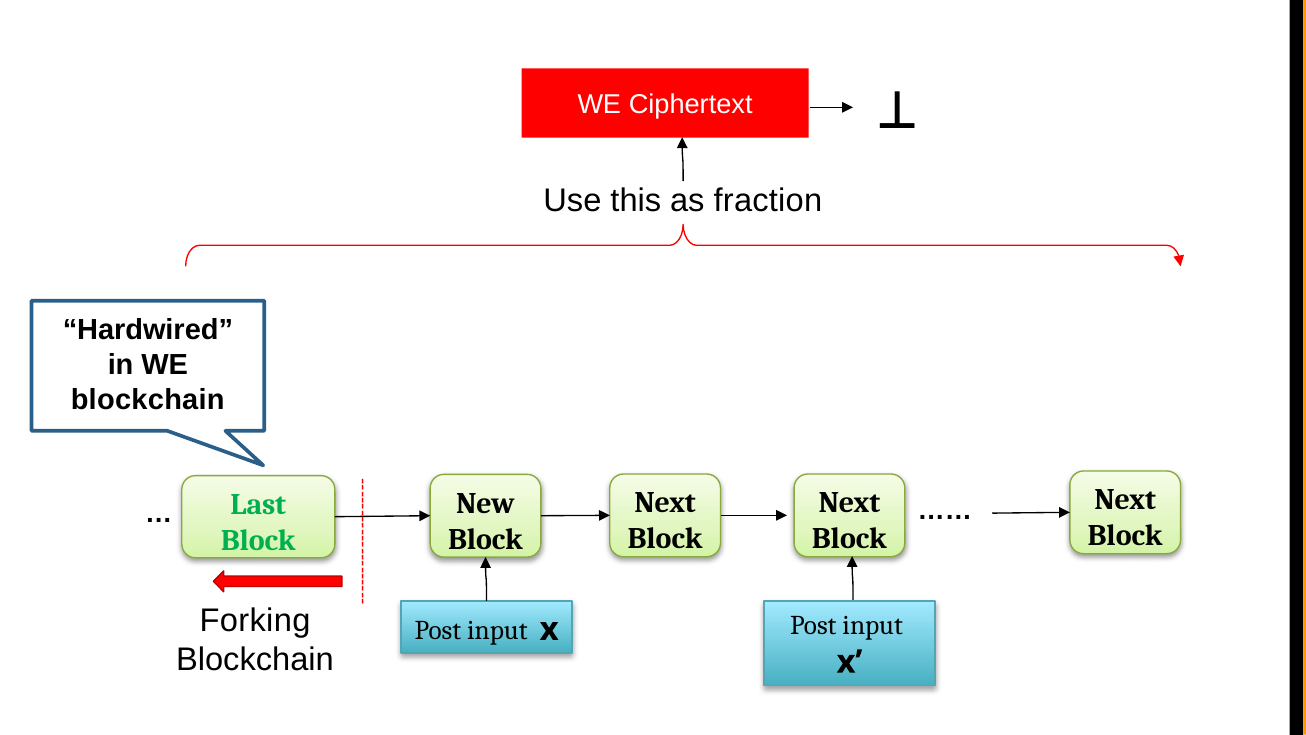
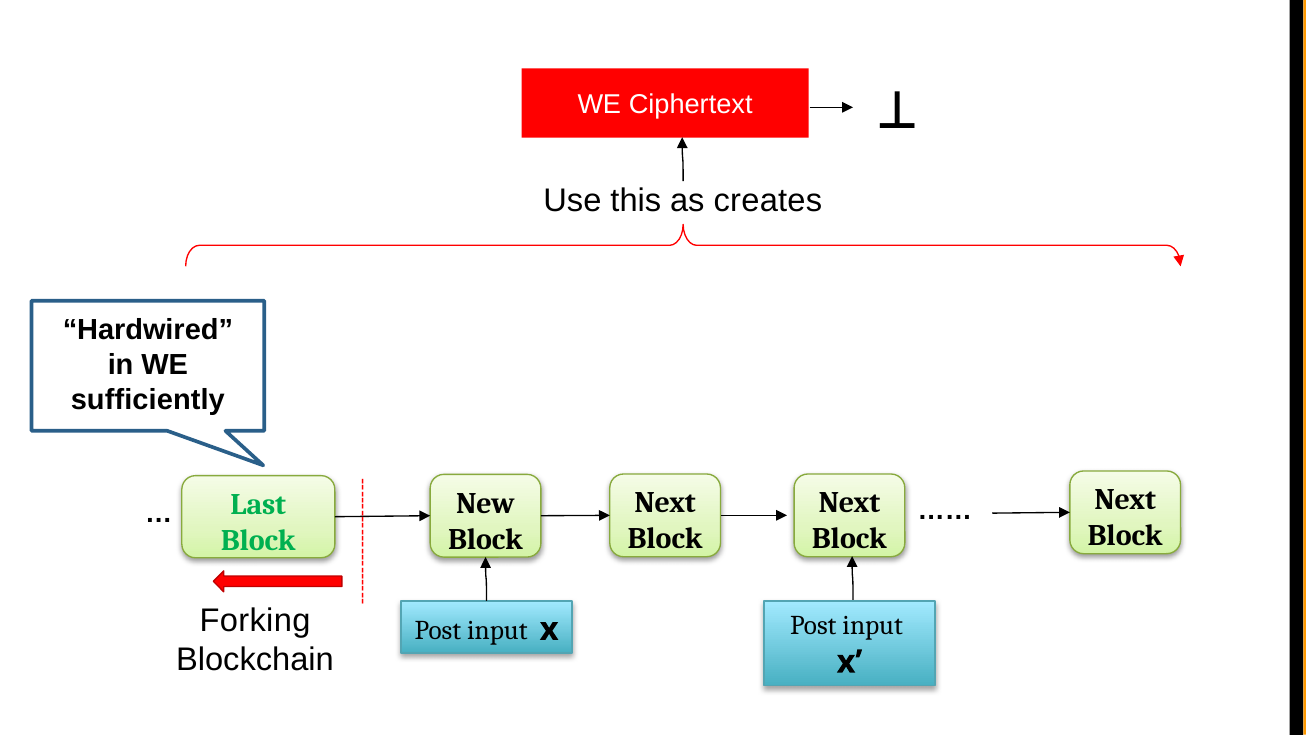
fraction: fraction -> creates (768, 201)
blockchain: blockchain -> sufficiently (148, 399)
